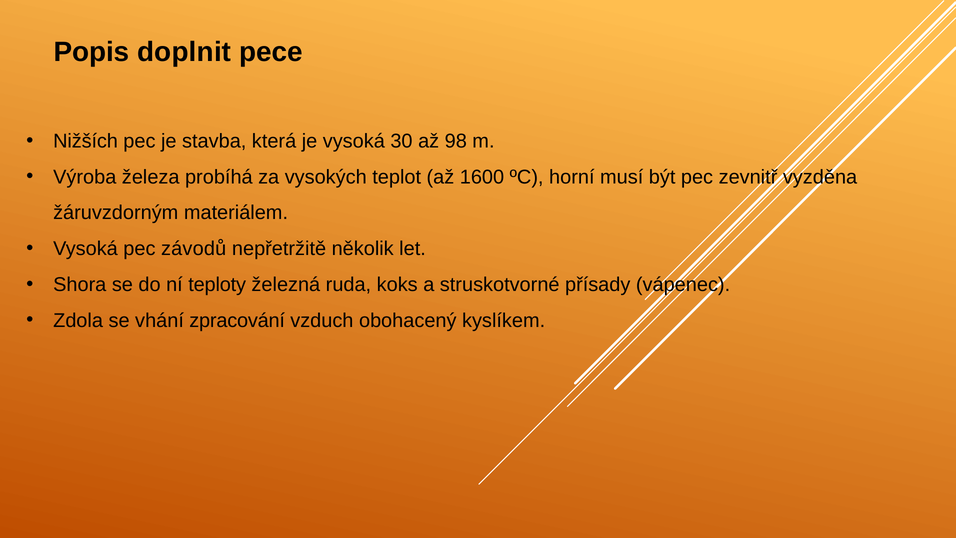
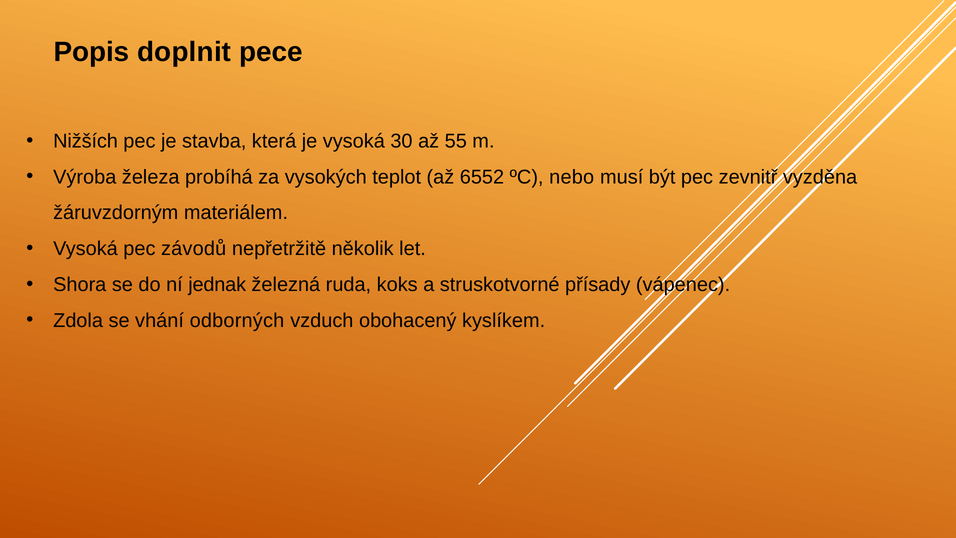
98: 98 -> 55 (456, 141)
1600: 1600 -> 6552 (482, 177)
horní: horní -> nebo (572, 177)
teploty: teploty -> jednak (217, 284)
zpracování: zpracování -> odborných (237, 320)
